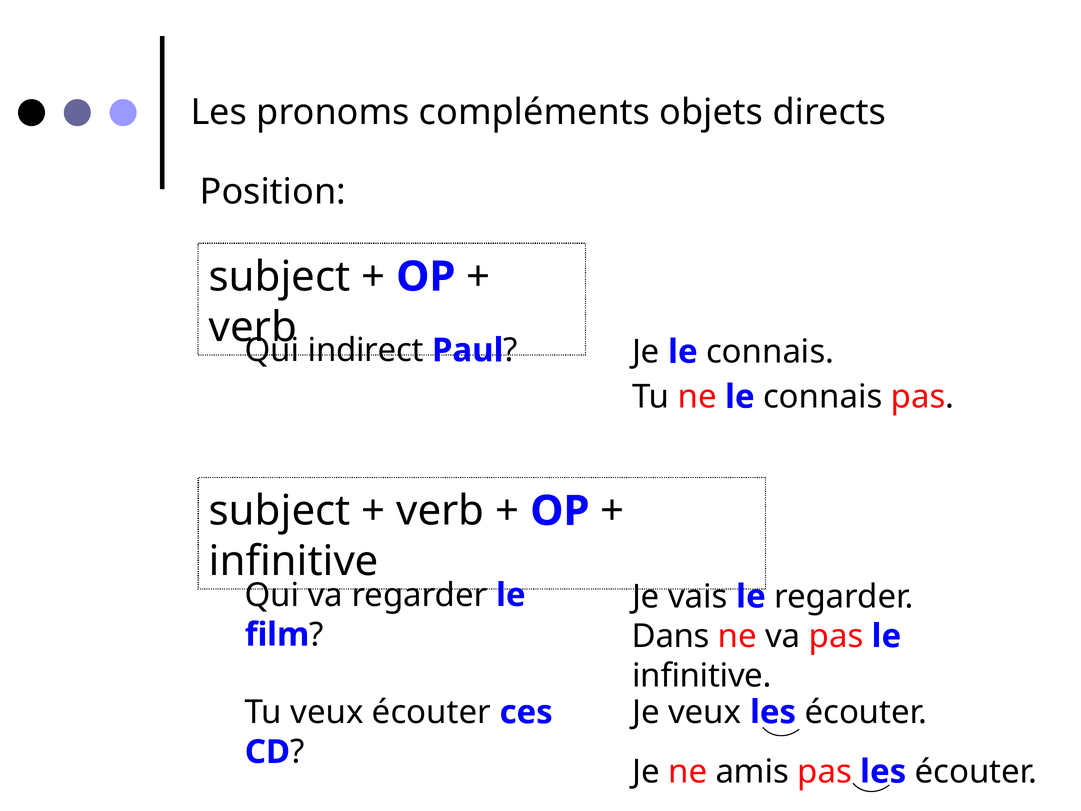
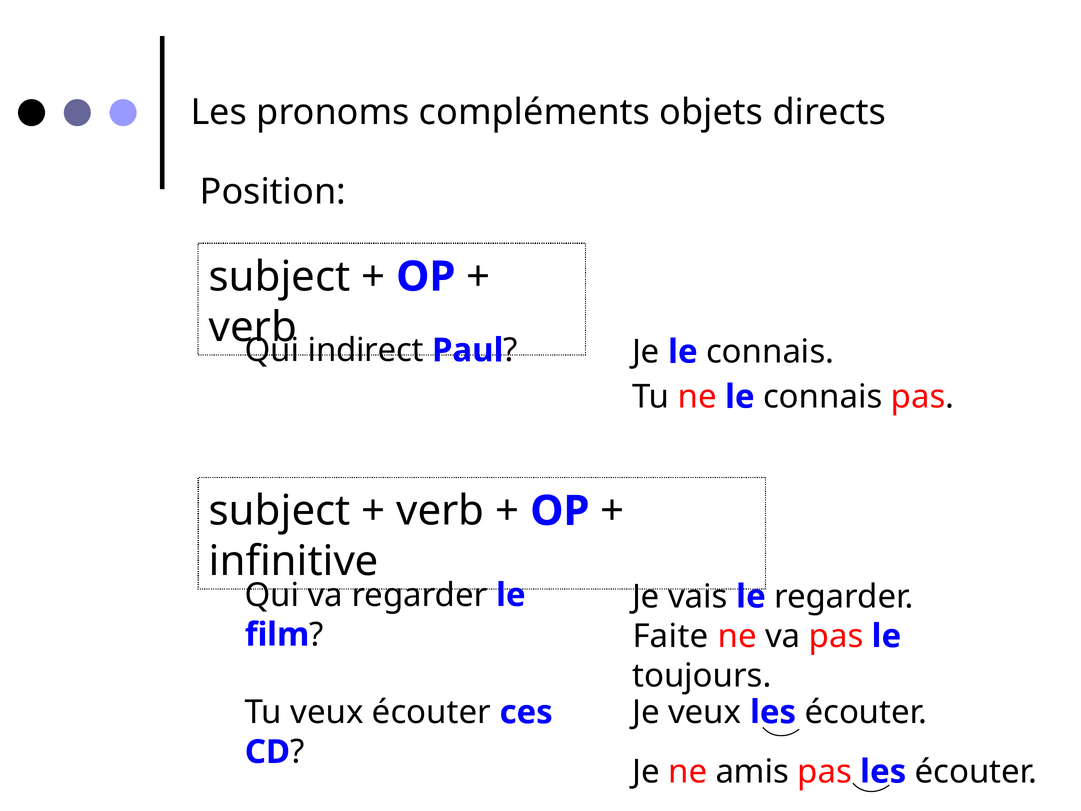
Dans: Dans -> Faite (671, 636)
infinitive: infinitive -> toujours (702, 676)
